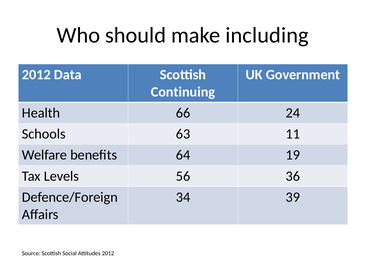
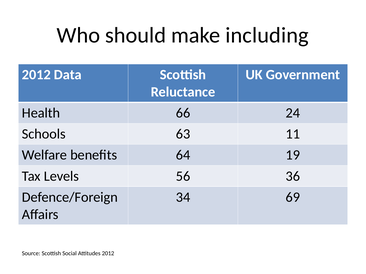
Continuing: Continuing -> Reluctance (183, 92)
39: 39 -> 69 (293, 197)
